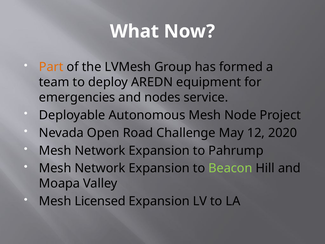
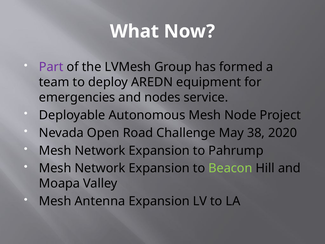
Part colour: orange -> purple (51, 67)
12: 12 -> 38 (256, 133)
Licensed: Licensed -> Antenna (100, 201)
